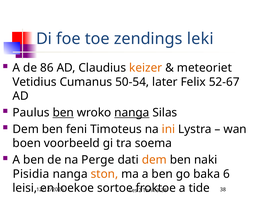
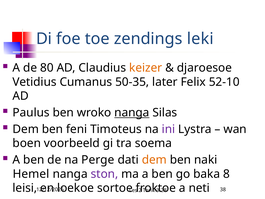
86: 86 -> 80 (47, 68)
meteoriet: meteoriet -> djaroesoe (204, 68)
50-54: 50-54 -> 50-35 (132, 82)
52-67: 52-67 -> 52-10 (224, 82)
ben underline: present -> none (63, 112)
ini colour: orange -> purple (168, 129)
Pisidia: Pisidia -> Hemel (31, 174)
ston colour: orange -> purple (104, 174)
6: 6 -> 8 (226, 174)
tide: tide -> neti (199, 188)
